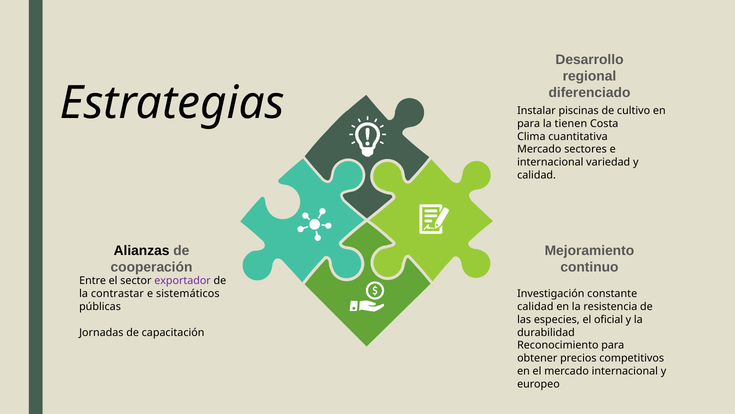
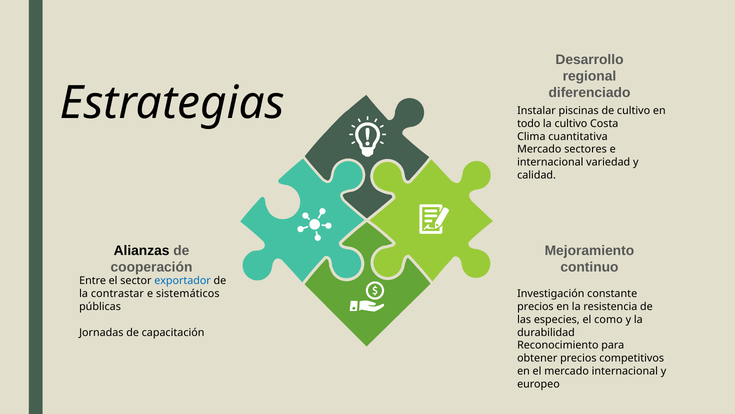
para: para -> todo (529, 124)
la tienen: tienen -> cultivo (571, 124)
exportador colour: purple -> blue (183, 281)
calidad: calidad -> precios (535, 306)
oficial: oficial -> como (608, 319)
